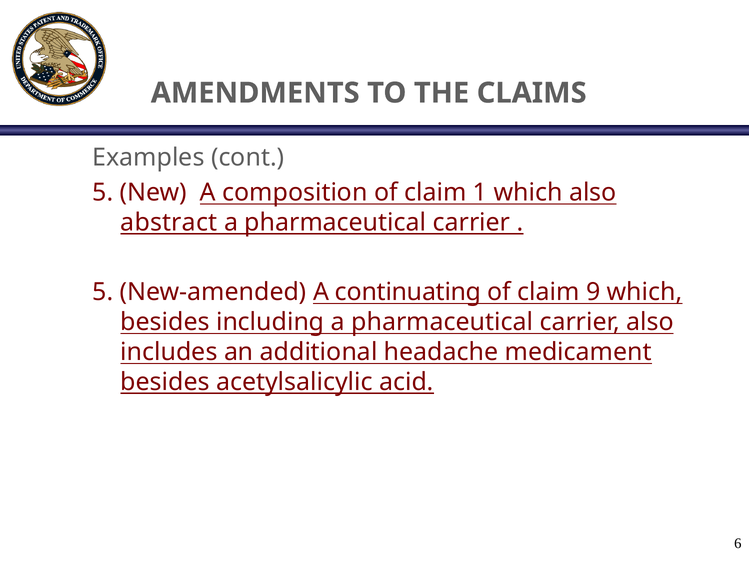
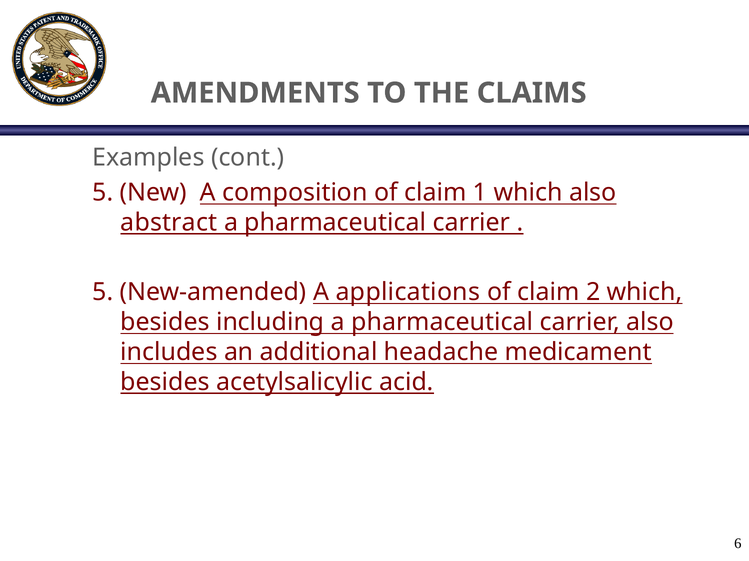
continuating: continuating -> applications (408, 293)
9: 9 -> 2 (593, 293)
